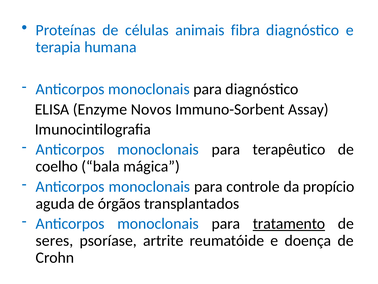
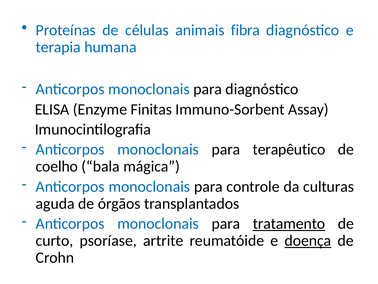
Novos: Novos -> Finitas (151, 109)
propício: propício -> culturas (329, 186)
seres: seres -> curto (55, 240)
doença underline: none -> present (308, 240)
